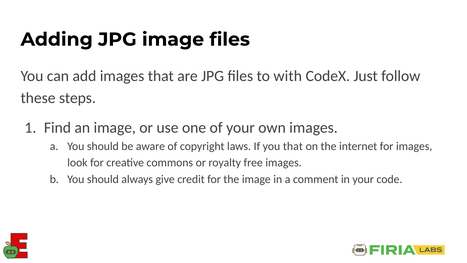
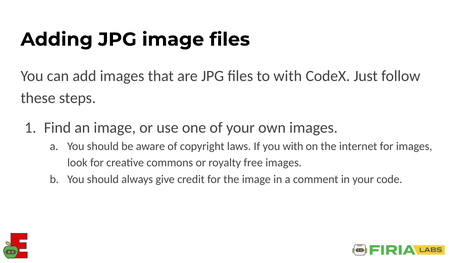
you that: that -> with (293, 146)
